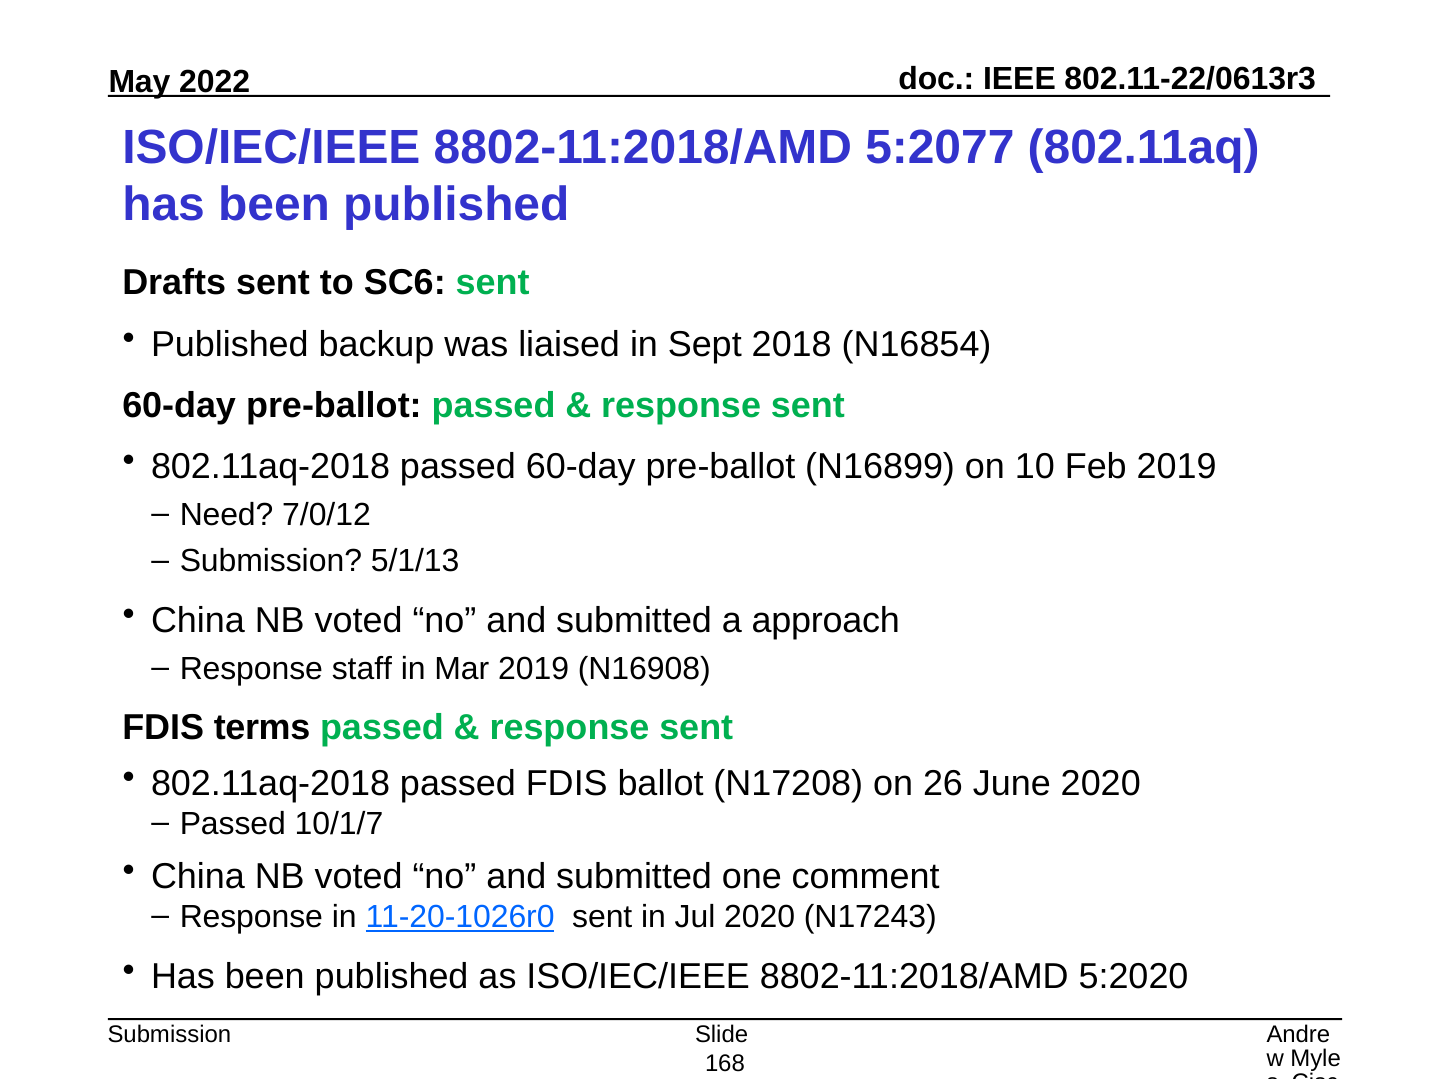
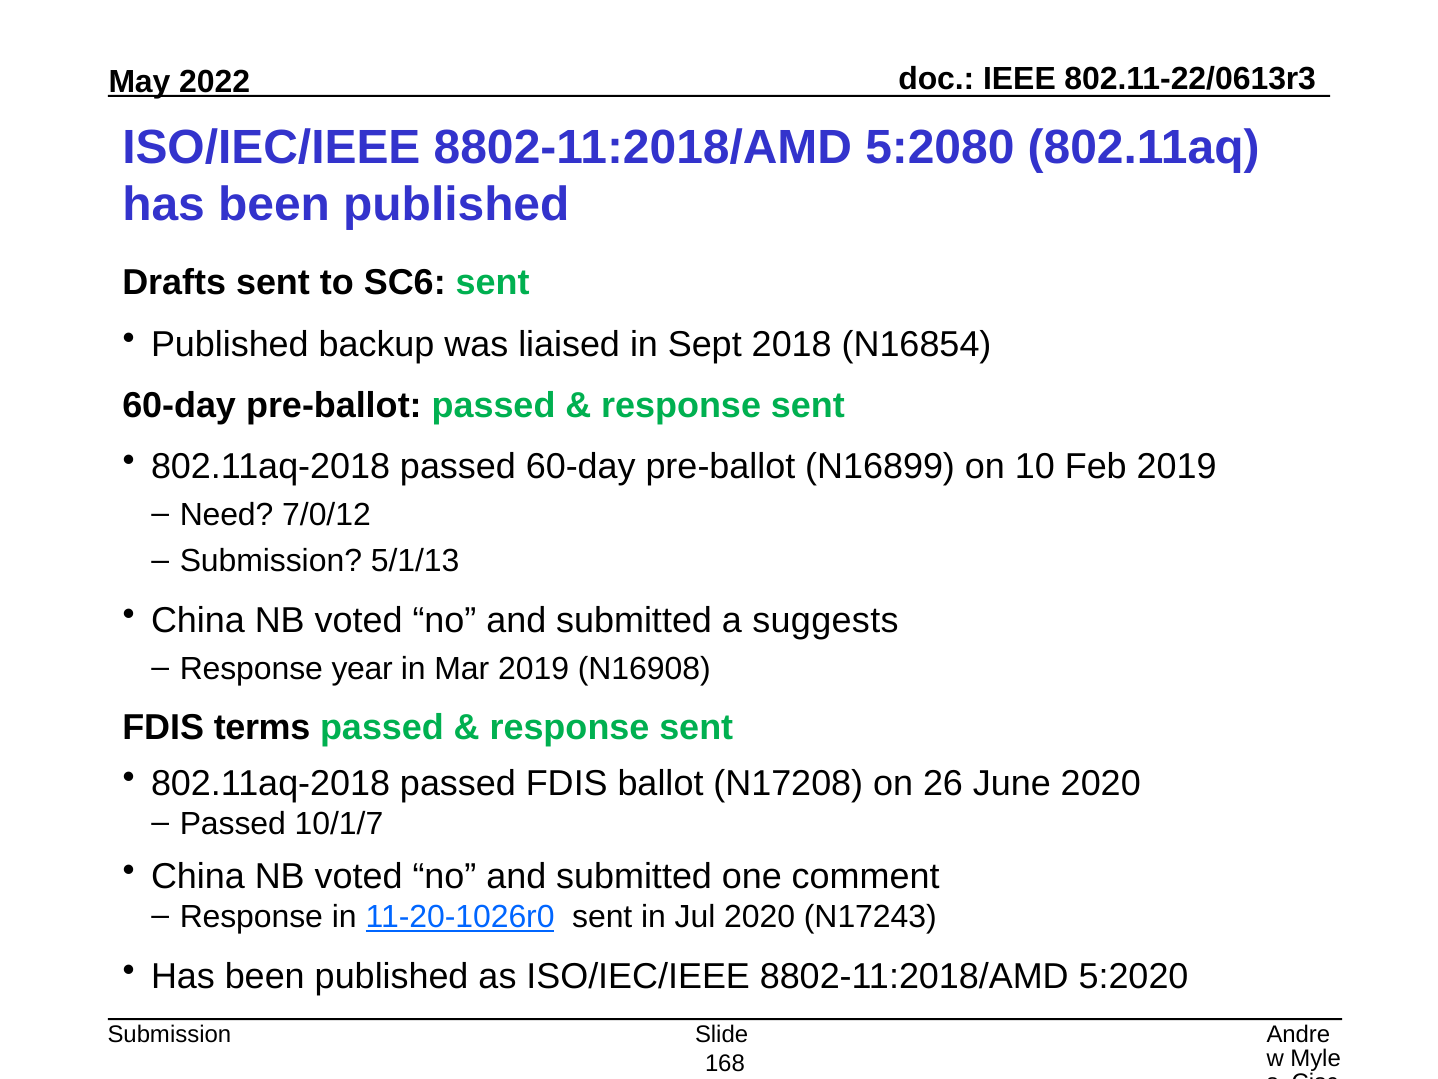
5:2077: 5:2077 -> 5:2080 (940, 147)
approach: approach -> suggests (825, 620)
staff: staff -> year (362, 669)
